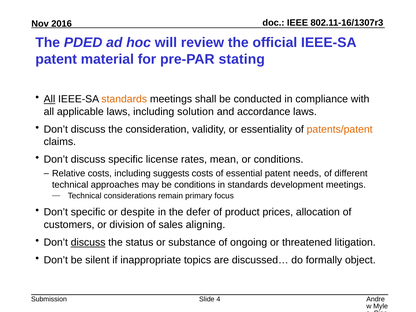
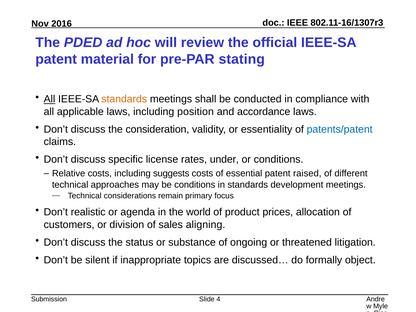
solution: solution -> position (196, 112)
patents/patent colour: orange -> blue (340, 129)
mean: mean -> under (224, 160)
needs: needs -> raised (307, 174)
Don’t specific: specific -> realistic (88, 212)
despite: despite -> agenda (138, 212)
defer: defer -> world (198, 212)
discuss underline: present -> none (88, 242)
